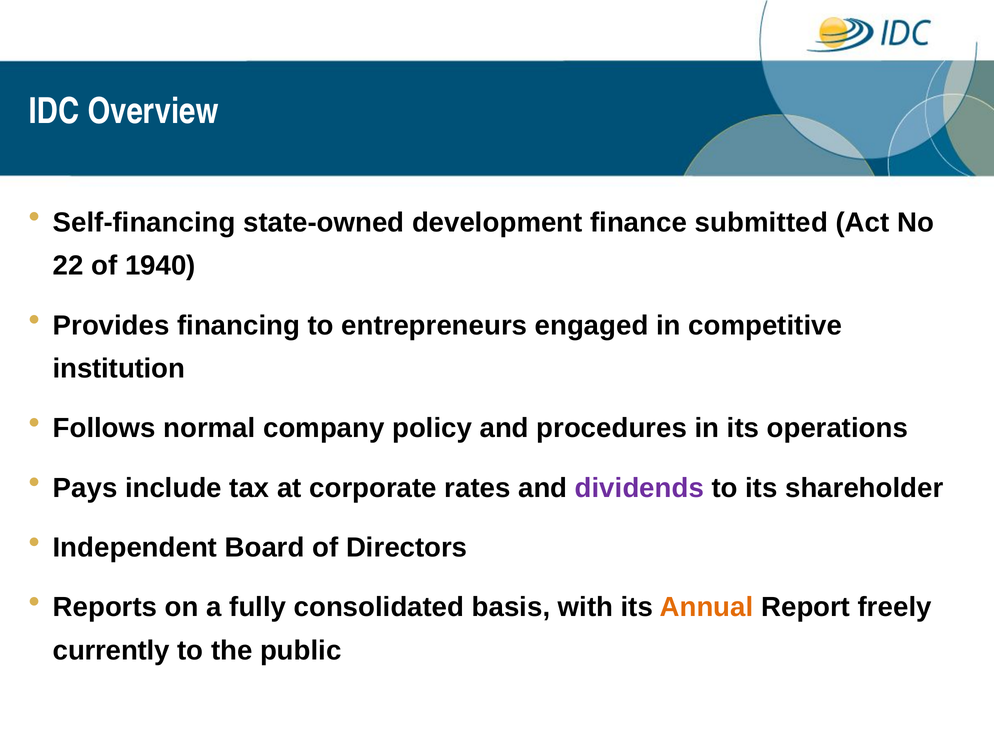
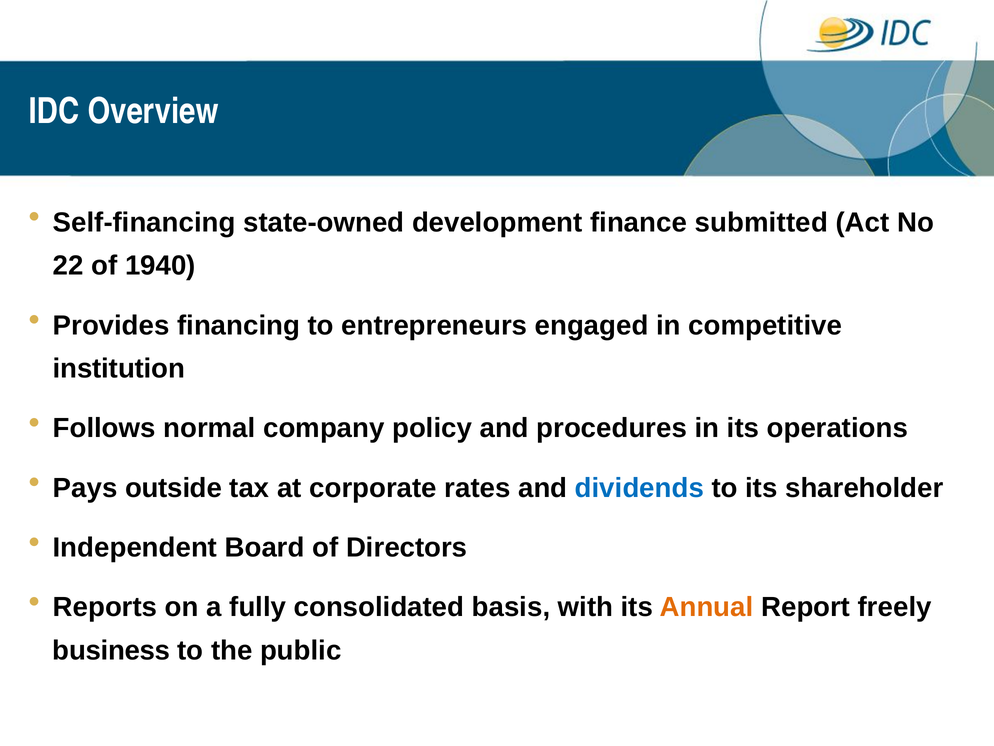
include: include -> outside (174, 488)
dividends colour: purple -> blue (639, 488)
currently: currently -> business (111, 650)
